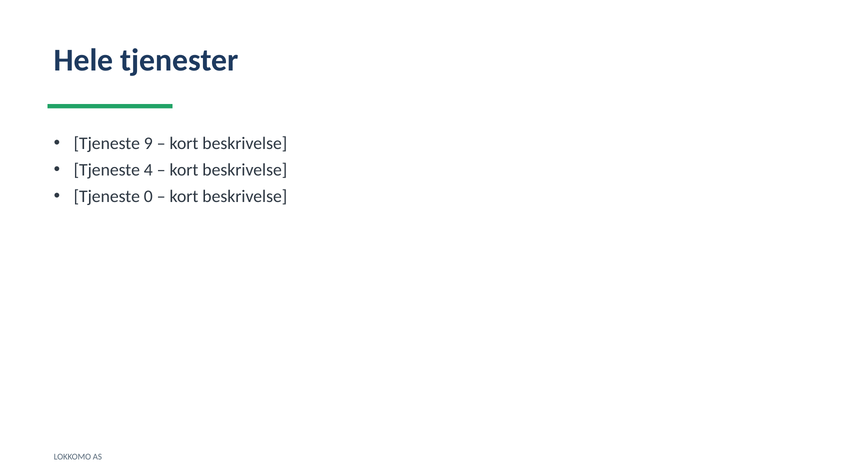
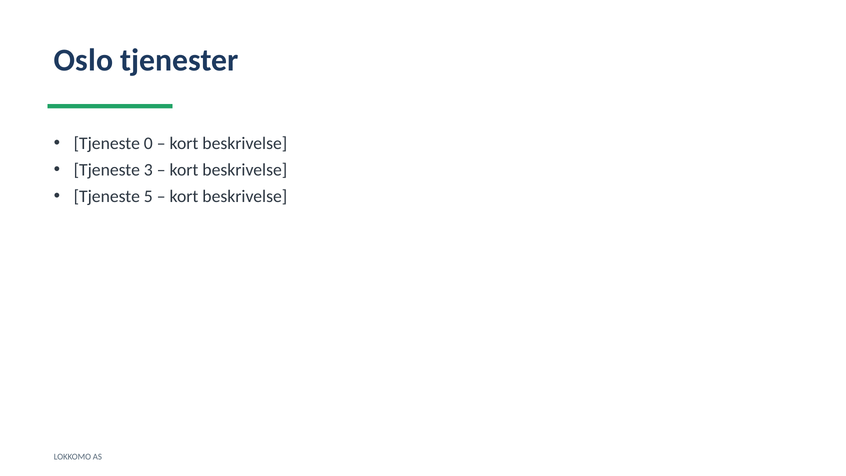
Hele: Hele -> Oslo (83, 60)
9: 9 -> 0 (148, 143)
4: 4 -> 3 (148, 170)
0: 0 -> 5 (148, 196)
